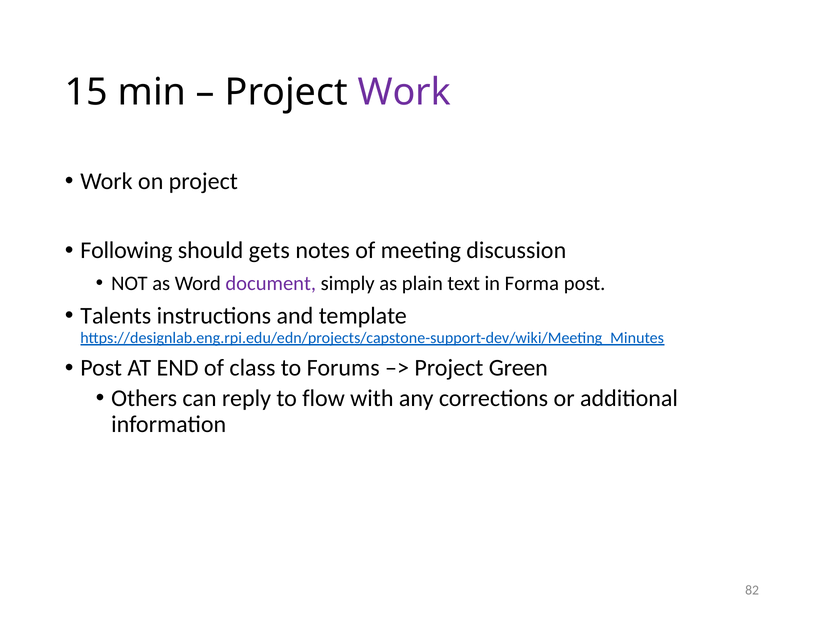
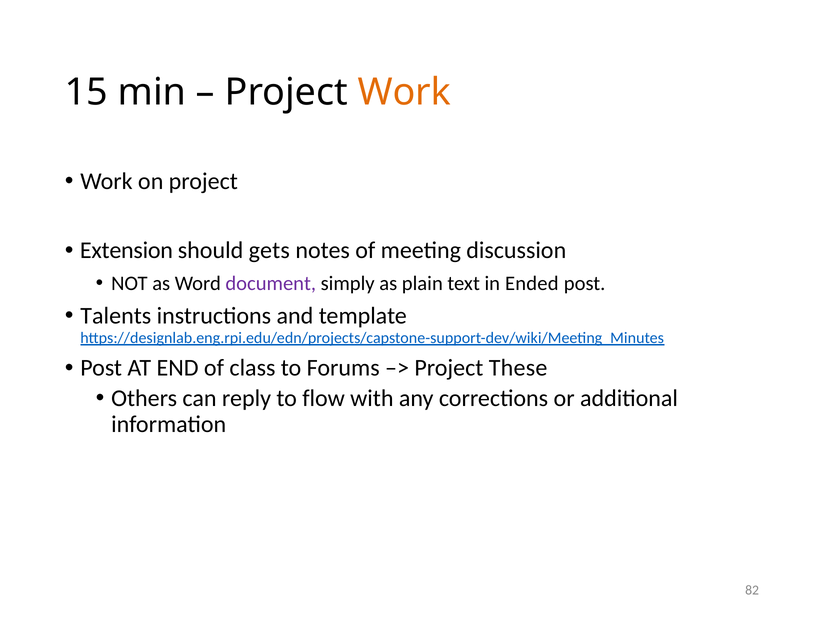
Work colour: purple -> orange (404, 92)
Following: Following -> Extension (126, 251)
Forma: Forma -> Ended (532, 283)
Green: Green -> These (518, 368)
